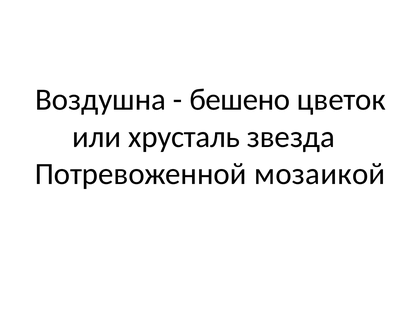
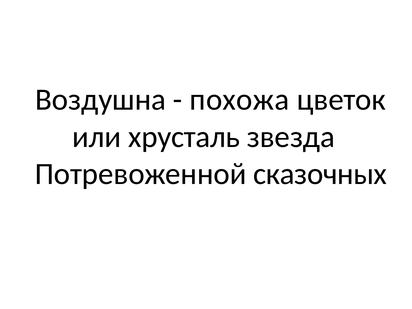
бешено: бешено -> похожа (239, 100)
мозаикой: мозаикой -> сказочных (320, 174)
